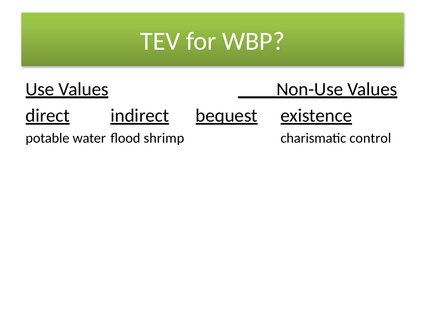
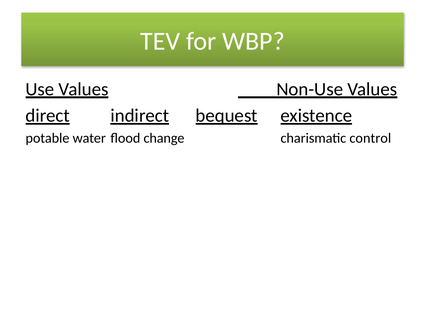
shrimp: shrimp -> change (164, 138)
